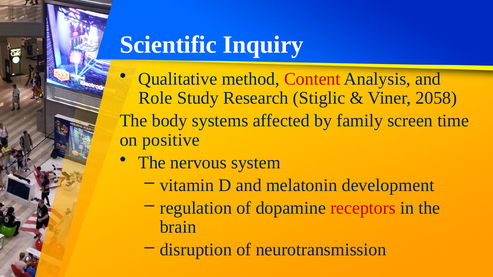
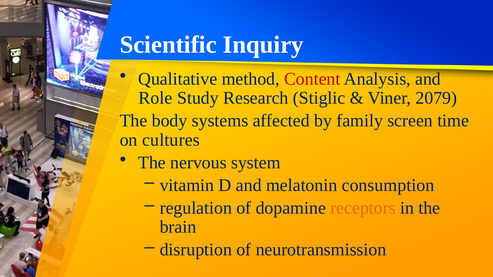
2058: 2058 -> 2079 (436, 98)
positive: positive -> cultures (171, 140)
development: development -> consumption (388, 185)
receptors colour: red -> orange (363, 208)
